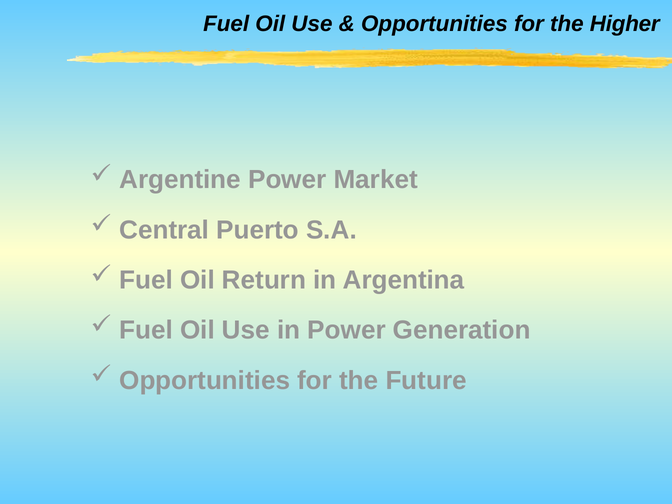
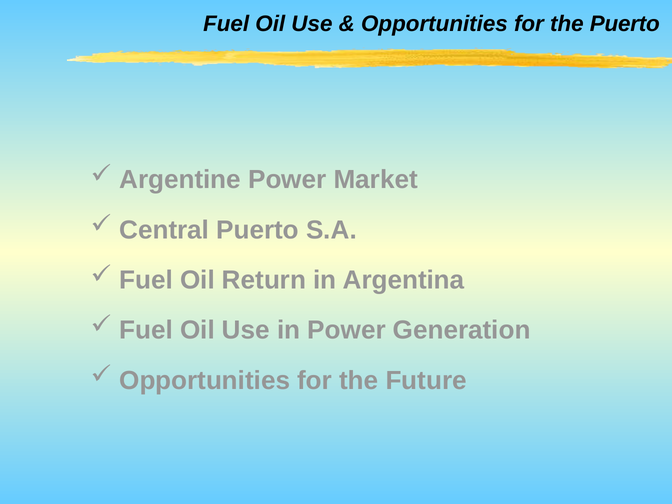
the Higher: Higher -> Puerto (625, 24)
